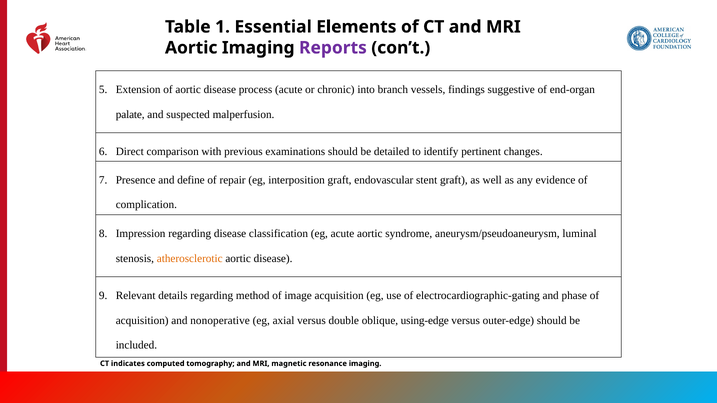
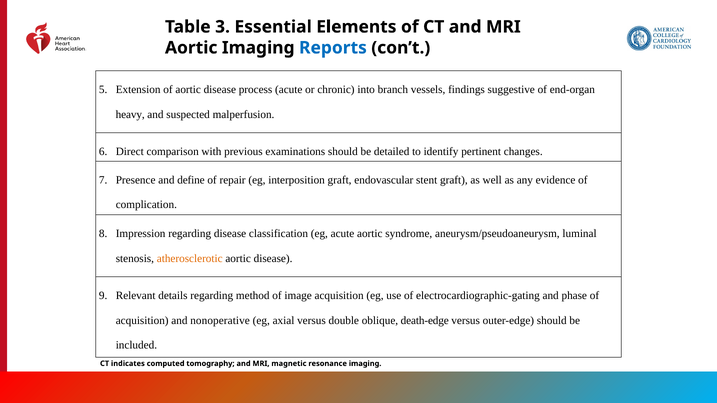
1: 1 -> 3 (223, 27)
Reports colour: purple -> blue (333, 48)
palate: palate -> heavy (130, 114)
using-edge: using-edge -> death-edge (425, 321)
